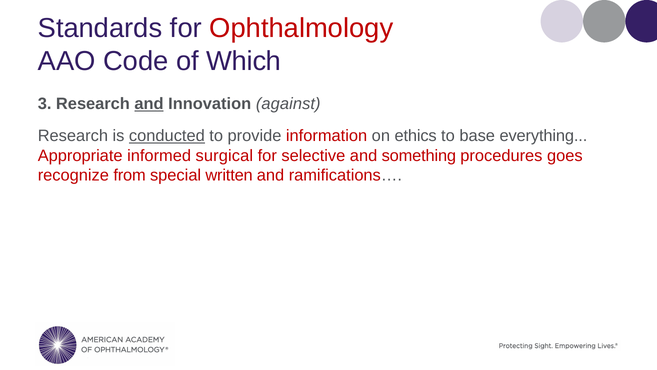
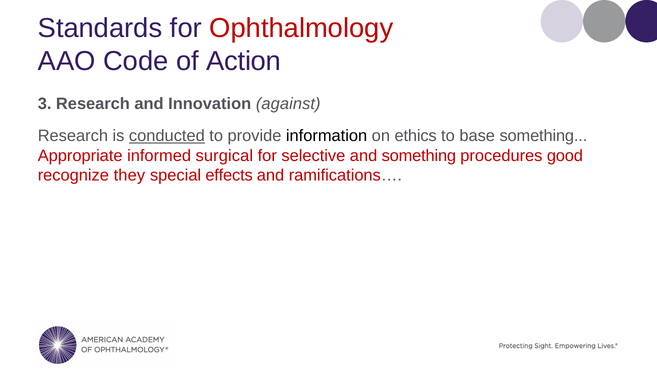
Which: Which -> Action (244, 61)
and underline: present -> none (149, 104)
information colour: red -> black (327, 136)
base everything: everything -> something (543, 136)
goes: goes -> good (565, 156)
from: from -> they (129, 175)
written: written -> effects (229, 175)
